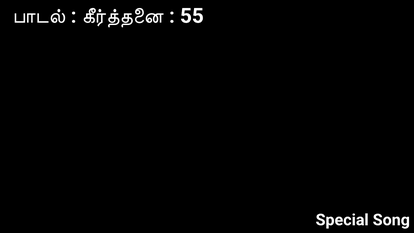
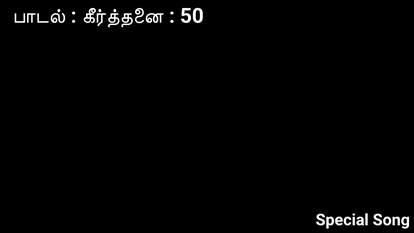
55: 55 -> 50 (192, 16)
